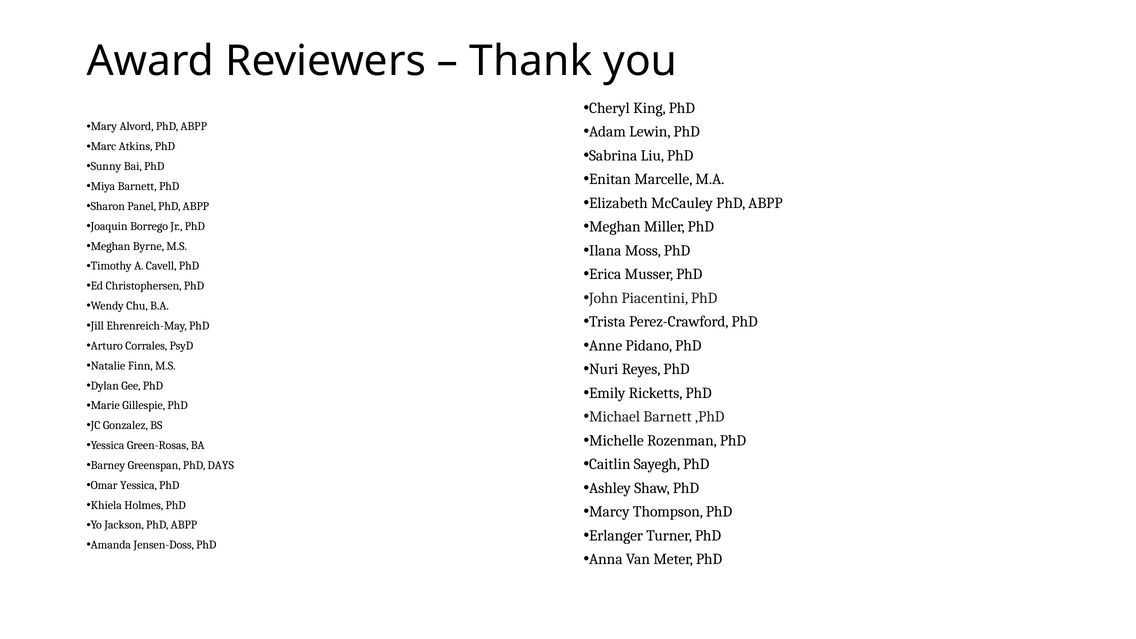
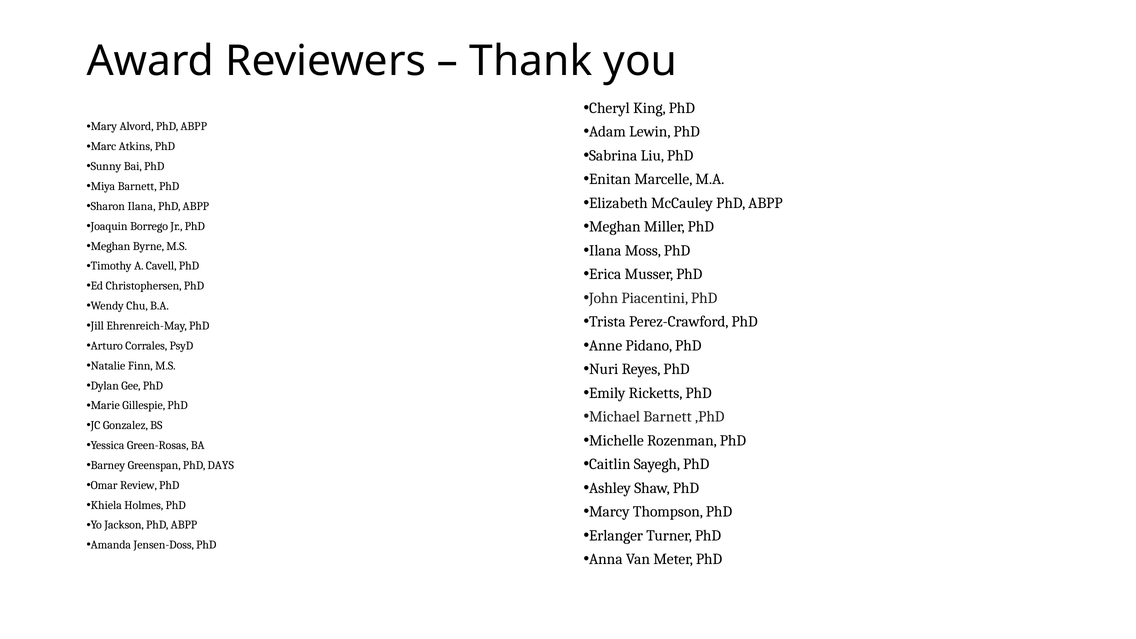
Sharon Panel: Panel -> Ilana (142, 206)
Omar Yessica: Yessica -> Review (139, 485)
